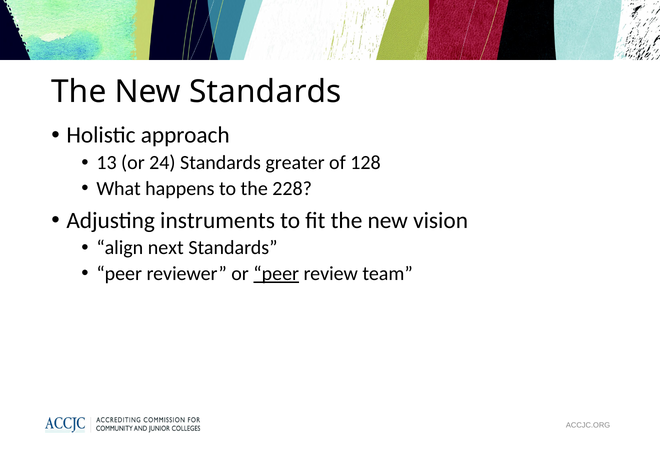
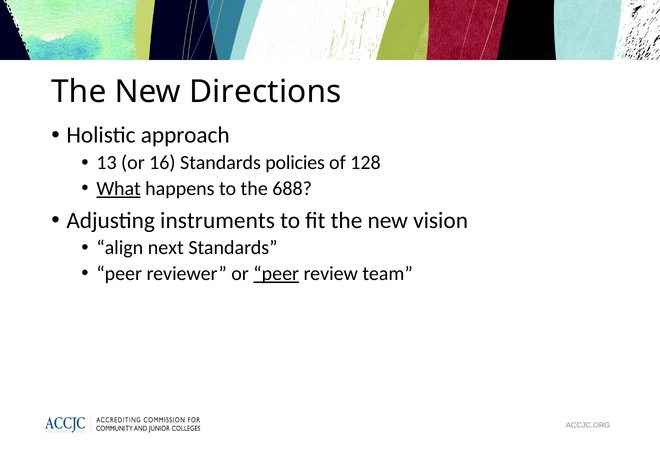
New Standards: Standards -> Directions (265, 92)
24: 24 -> 16 (162, 163)
greater: greater -> policies (295, 163)
What underline: none -> present (119, 189)
228: 228 -> 688 (292, 189)
